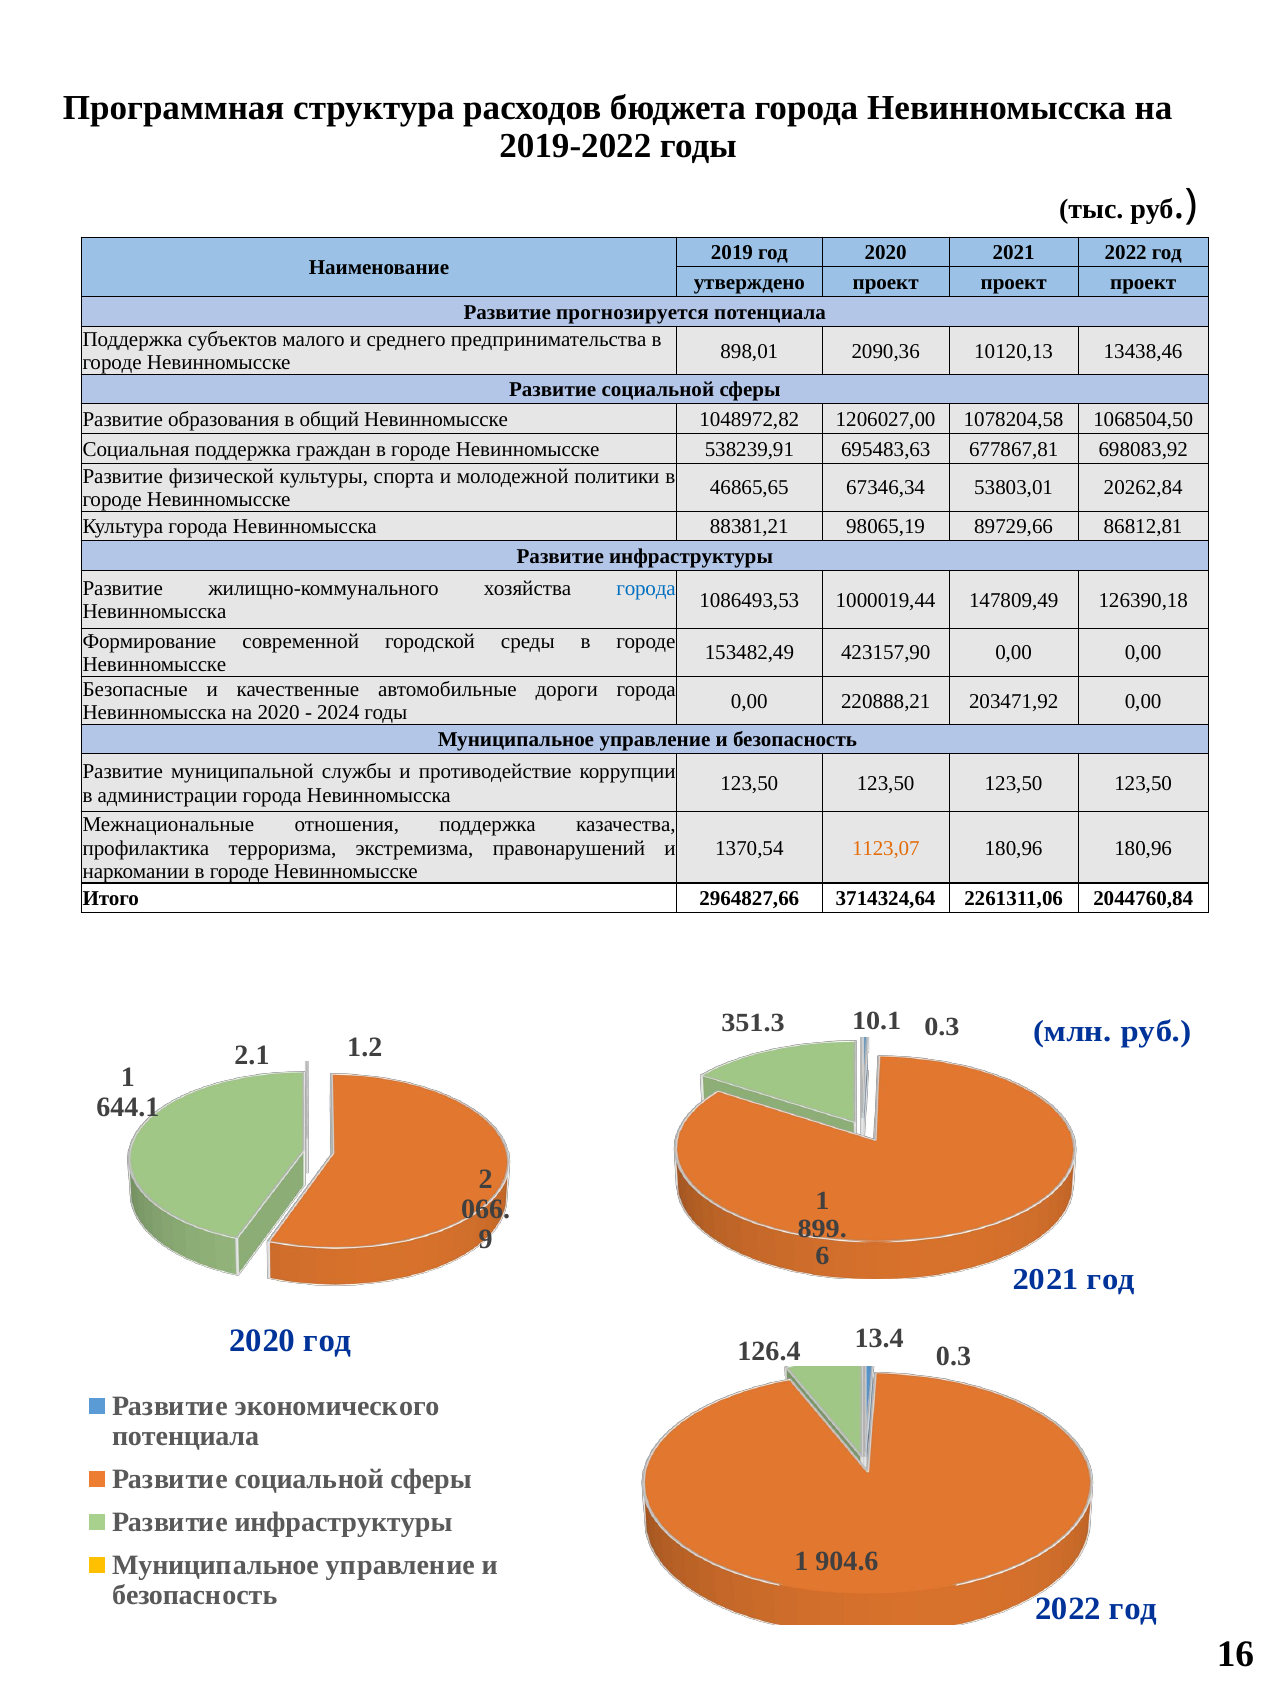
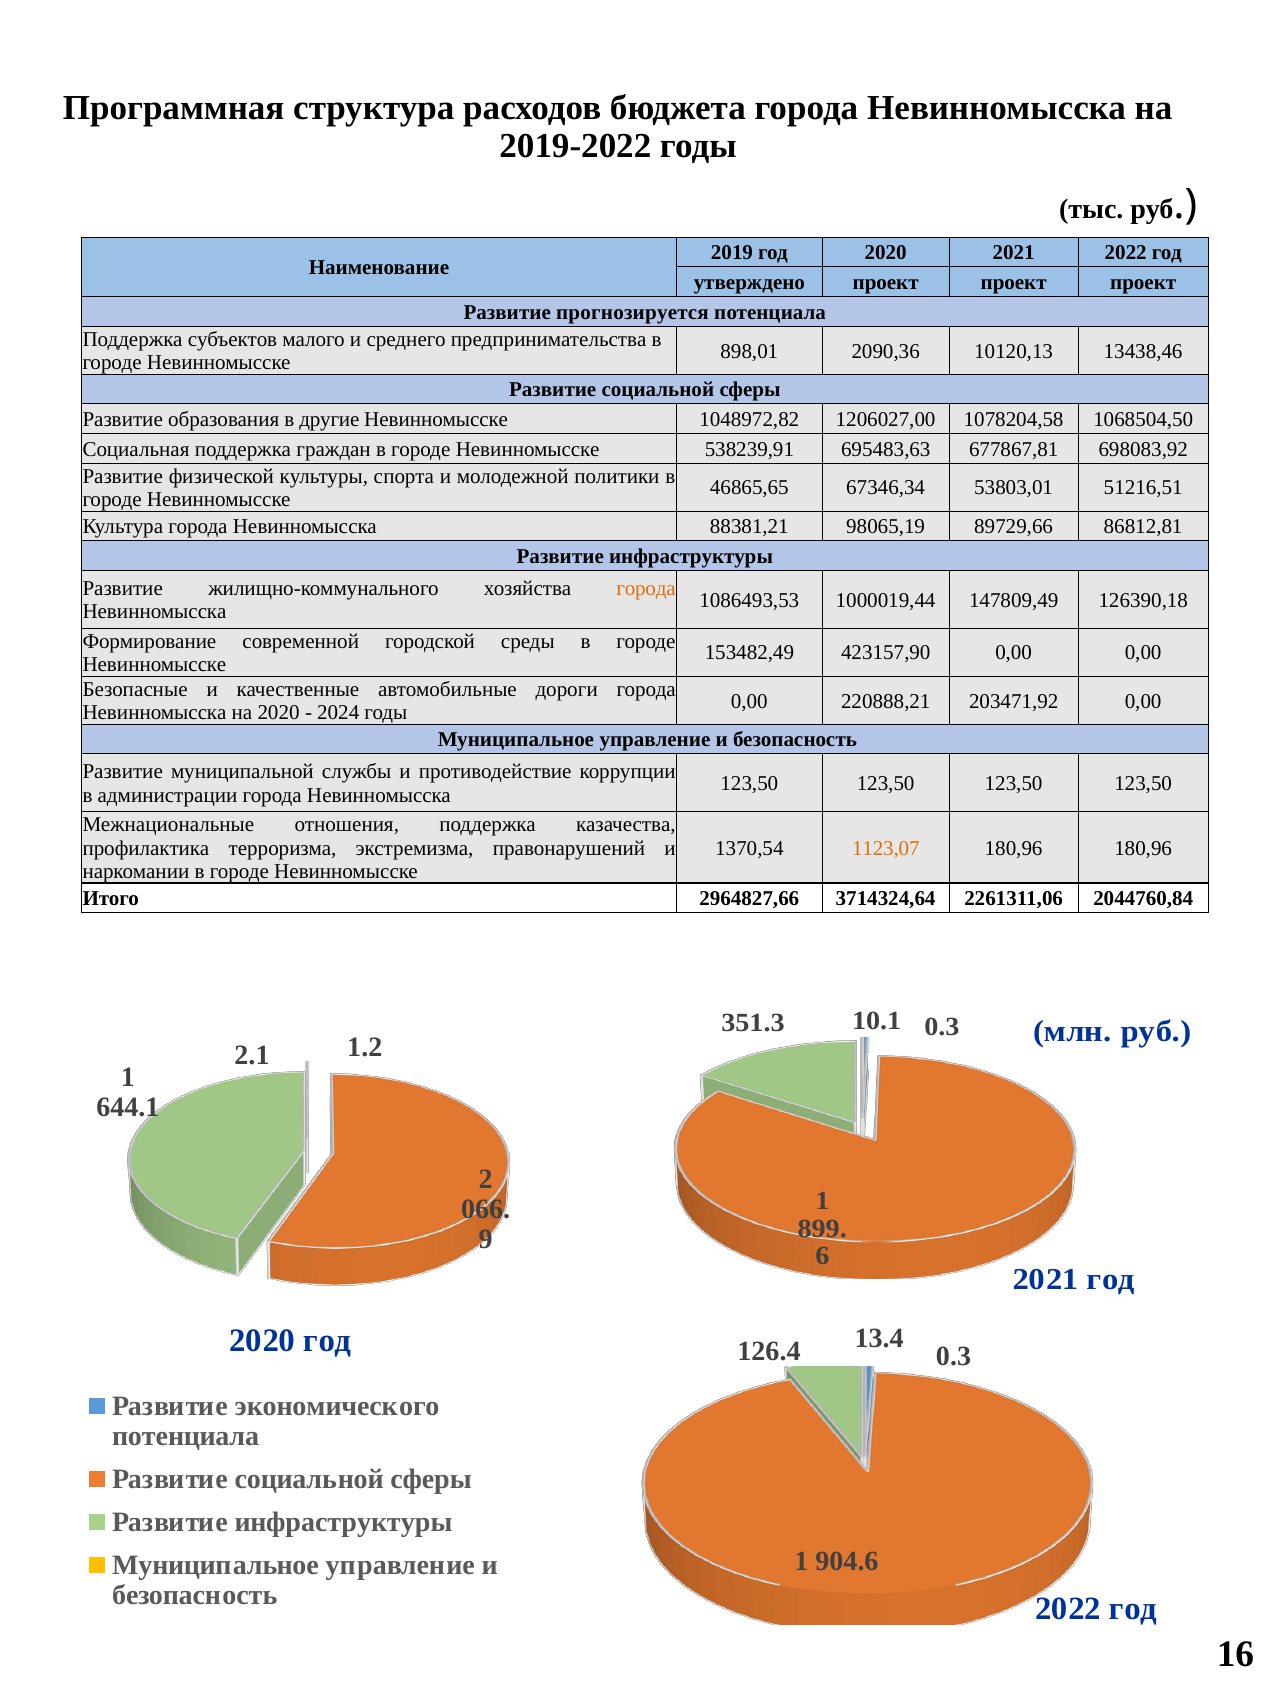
общий: общий -> другие (329, 420)
20262,84: 20262,84 -> 51216,51 (1143, 488)
города colour: blue -> orange (646, 589)
